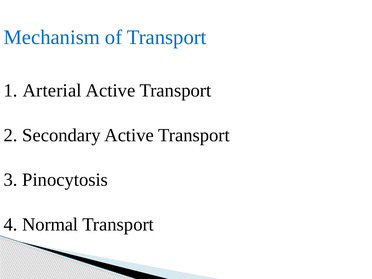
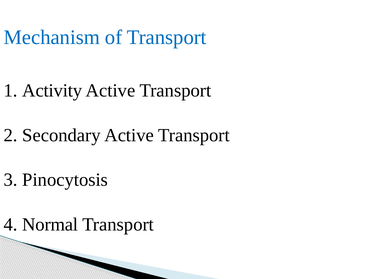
Arterial: Arterial -> Activity (52, 91)
